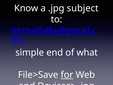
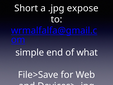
Know: Know -> Short (26, 8)
subject: subject -> expose (83, 8)
for underline: present -> none (67, 75)
